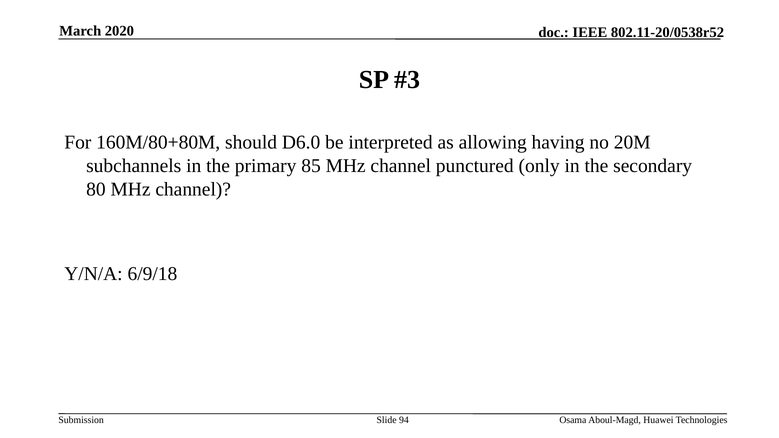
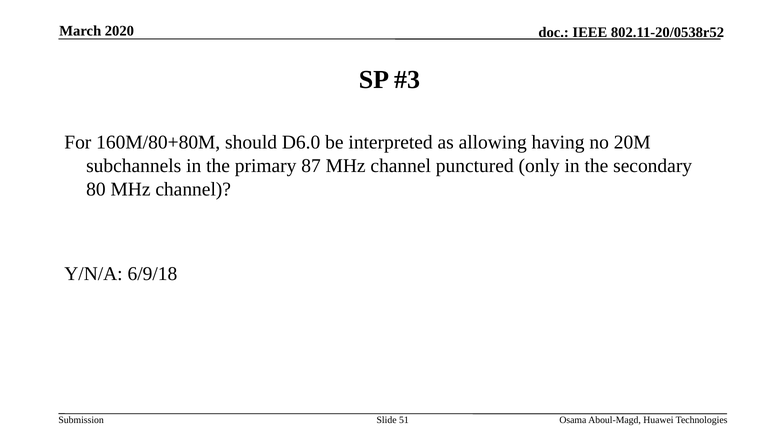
85: 85 -> 87 (311, 166)
94: 94 -> 51 (404, 420)
